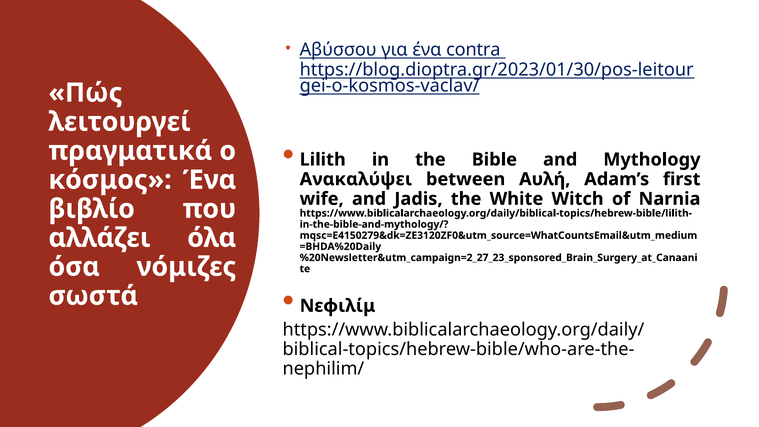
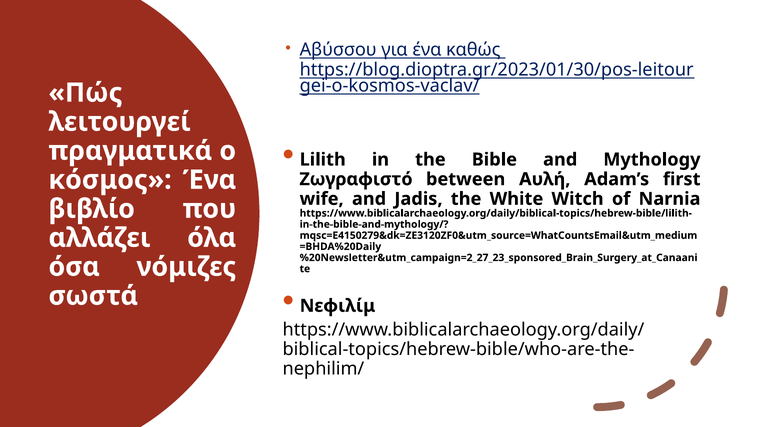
contra: contra -> καθώς (473, 50)
Ανακαλύψει: Ανακαλύψει -> Ζωγραφιστό (356, 179)
